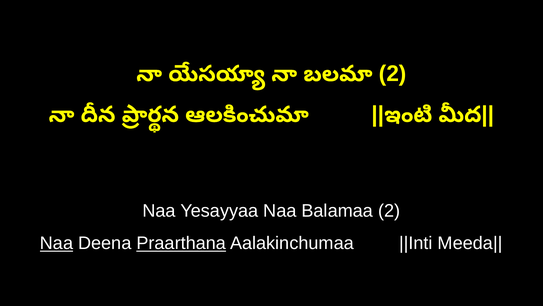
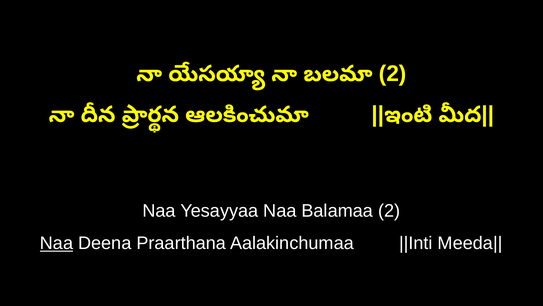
Praarthana underline: present -> none (181, 243)
